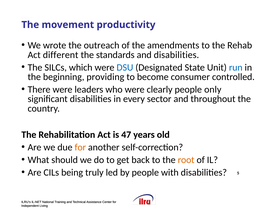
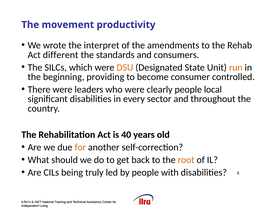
outreach: outreach -> interpret (102, 45)
and disabilities: disabilities -> consumers (176, 55)
DSU colour: blue -> orange (125, 67)
run colour: blue -> orange (236, 67)
only: only -> local (213, 89)
47: 47 -> 40 (126, 134)
